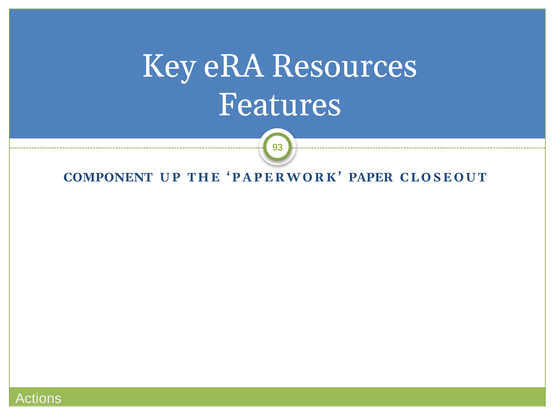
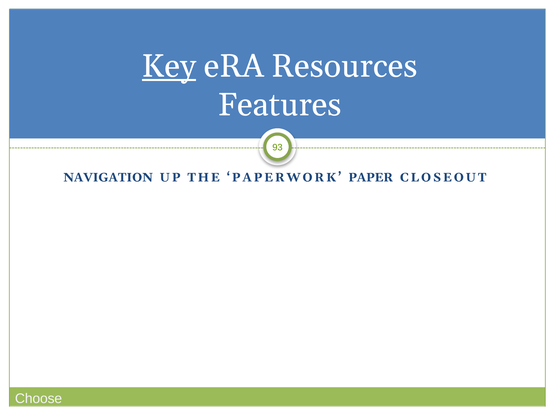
Key underline: none -> present (169, 66)
COMPONENT: COMPONENT -> NAVIGATION (108, 178)
Actions: Actions -> Choose (39, 399)
